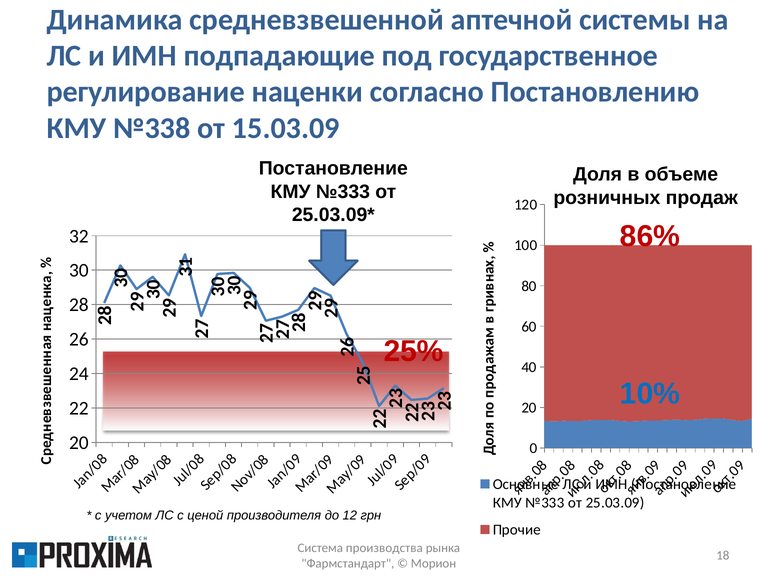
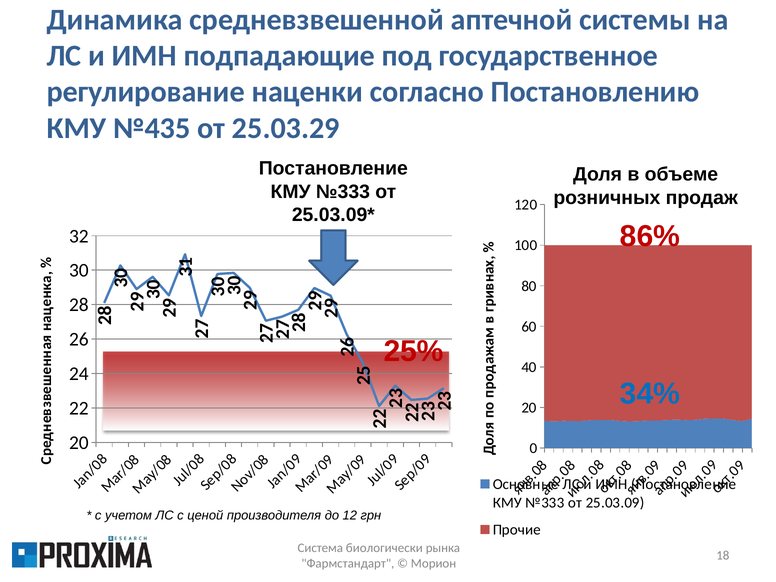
№338: №338 -> №435 (152, 128)
15.03.09: 15.03.09 -> 25.03.29 (286, 128)
10%: 10% -> 34% (650, 394)
производства: производства -> биологически (384, 548)
